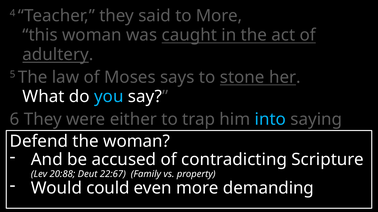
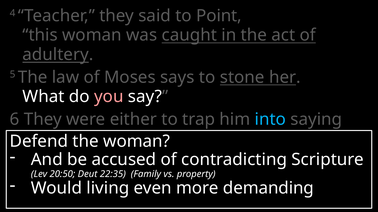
to More: More -> Point (219, 16)
you colour: light blue -> pink (109, 97)
20:88: 20:88 -> 20:50 (62, 174)
22:67: 22:67 -> 22:35 (113, 174)
Would could: could -> living (108, 189)
